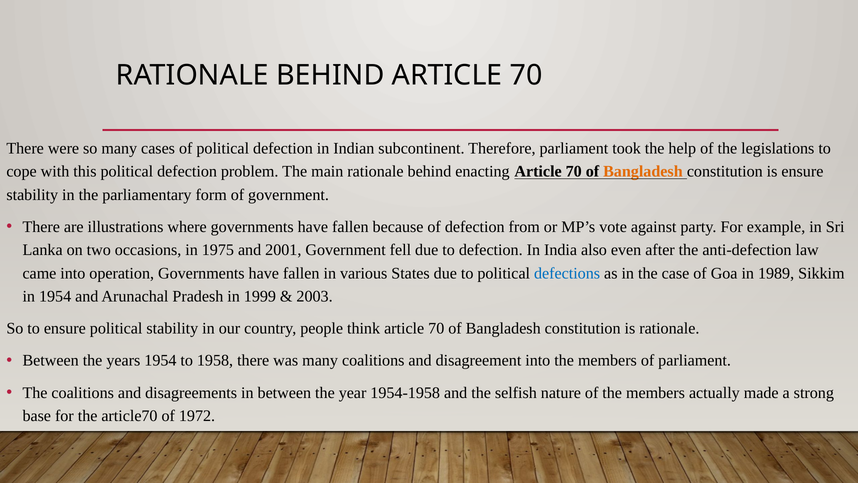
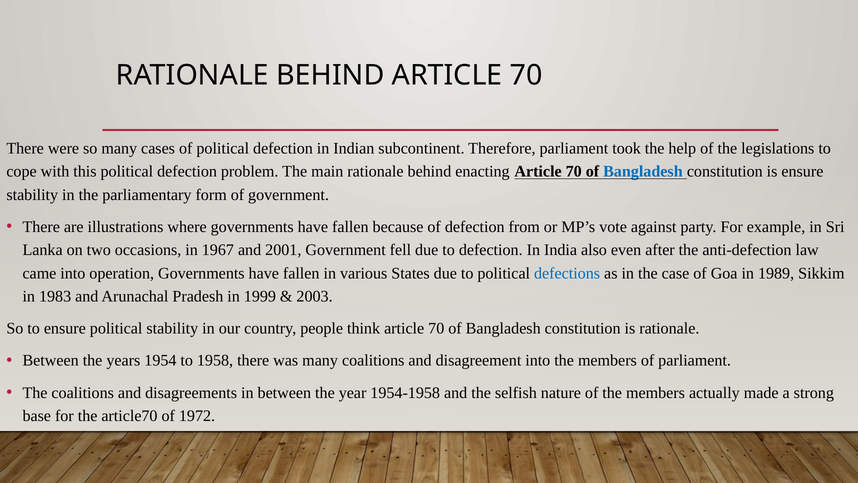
Bangladesh colour: orange -> blue (643, 171)
1975: 1975 -> 1967 (218, 250)
in 1954: 1954 -> 1983 (55, 296)
